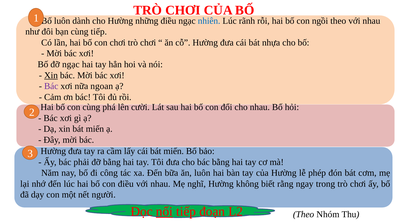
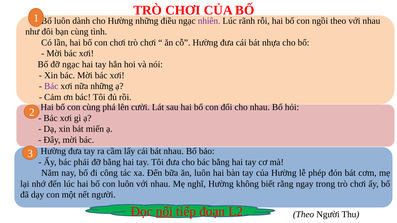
nhiên colour: blue -> purple (209, 21)
cùng tiếp: tiếp -> tình (99, 32)
Xin underline: present -> none (51, 75)
nữa ngoan: ngoan -> những (102, 86)
cái bát miến: miến -> nhau (174, 151)
con điều: điều -> luôn (126, 184)
Theo Nhóm: Nhóm -> Người (328, 215)
